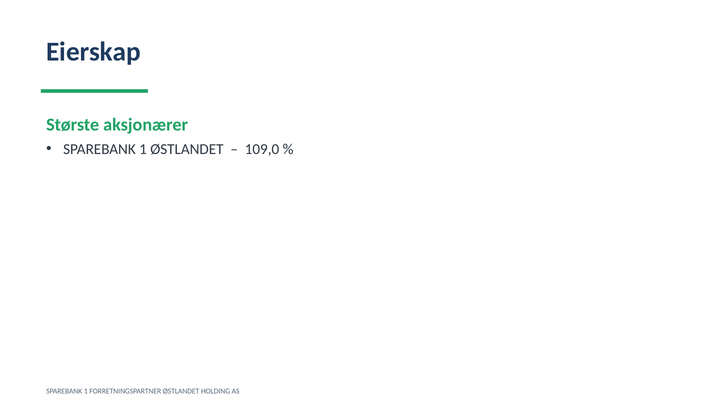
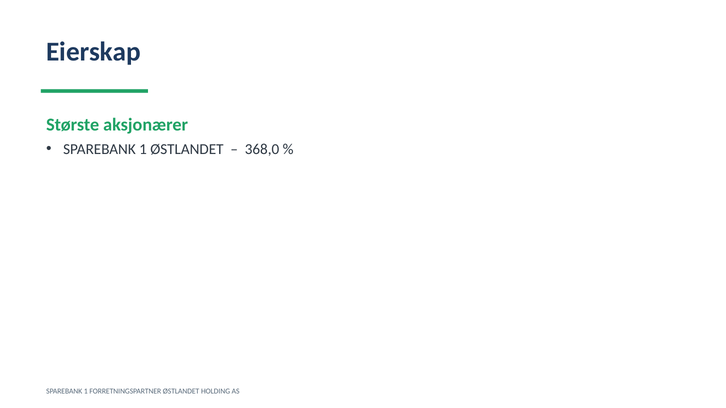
109,0: 109,0 -> 368,0 (262, 149)
